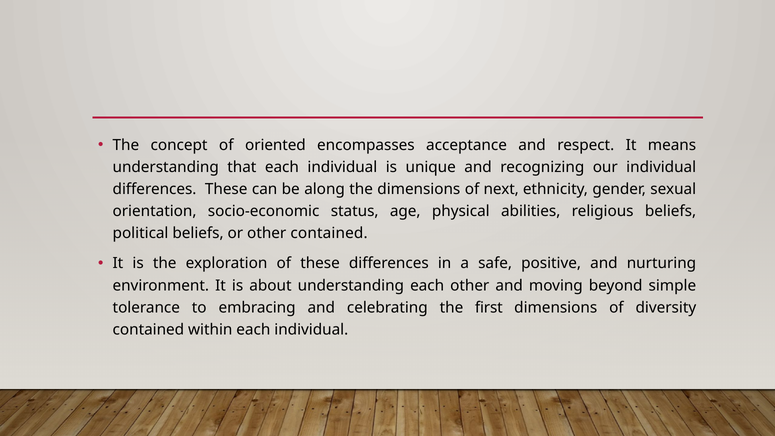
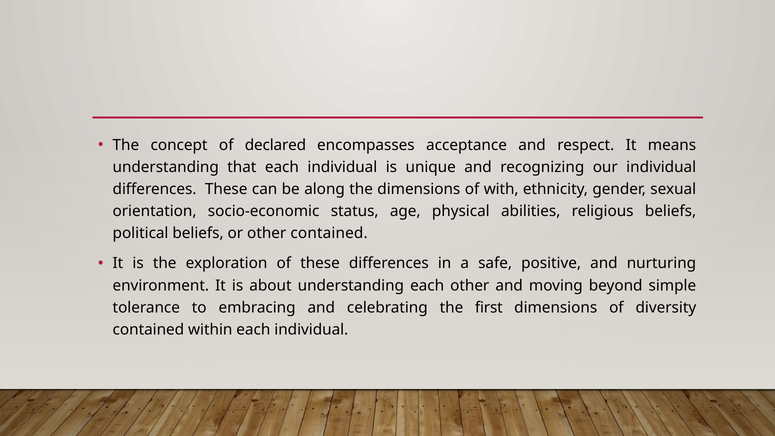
oriented: oriented -> declared (275, 145)
next: next -> with (501, 189)
